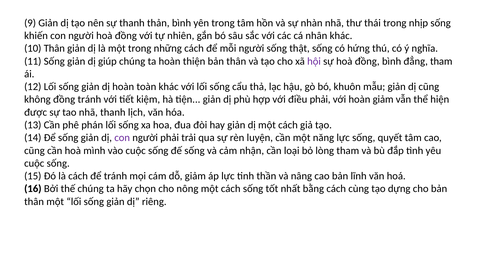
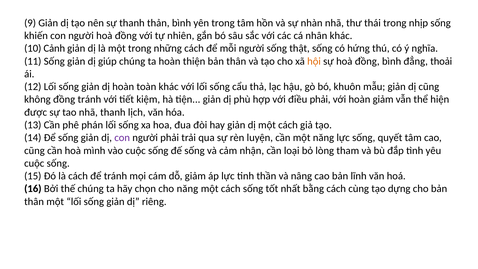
10 Thân: Thân -> Cảnh (54, 48)
hội colour: purple -> orange (314, 61)
đẳng tham: tham -> thoải (441, 61)
cho nông: nông -> năng (187, 189)
